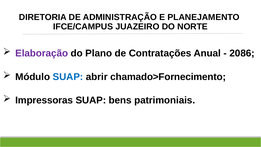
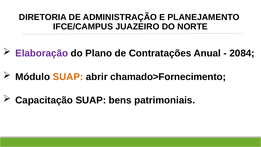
2086: 2086 -> 2084 (242, 53)
SUAP colour: blue -> orange (68, 77)
Impressoras: Impressoras -> Capacitação (44, 100)
